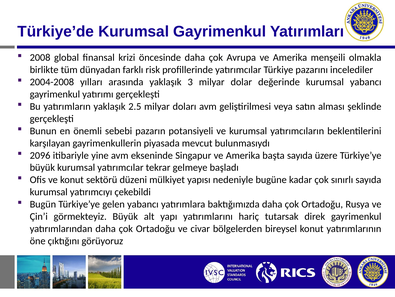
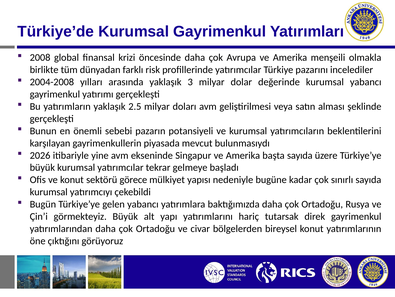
2096: 2096 -> 2026 (40, 155)
düzeni: düzeni -> görece (133, 179)
